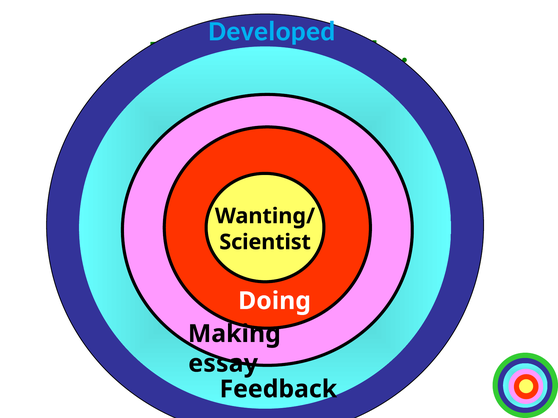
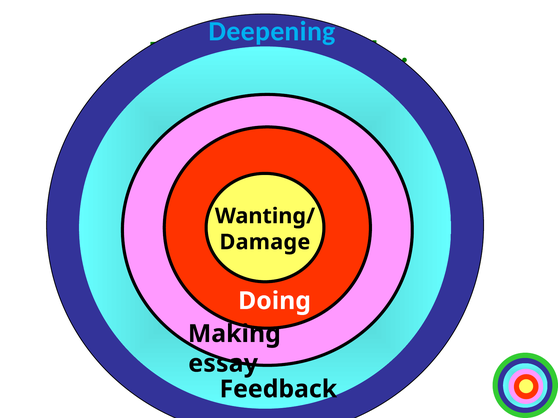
Developed: Developed -> Deepening (272, 31)
Scientist: Scientist -> Damage (265, 242)
